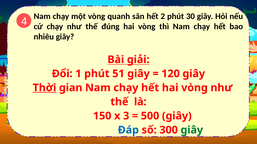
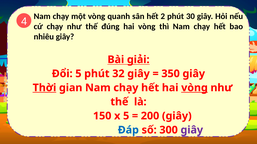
Đổi 1: 1 -> 5 (78, 74)
51: 51 -> 32 (118, 74)
120: 120 -> 350 (171, 74)
vòng underline: none -> present (194, 88)
x 3: 3 -> 5 (126, 116)
500: 500 -> 200 (150, 116)
giây colour: green -> purple (192, 130)
